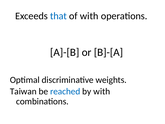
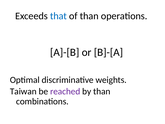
of with: with -> than (89, 16)
reached colour: blue -> purple (65, 91)
by with: with -> than (102, 91)
